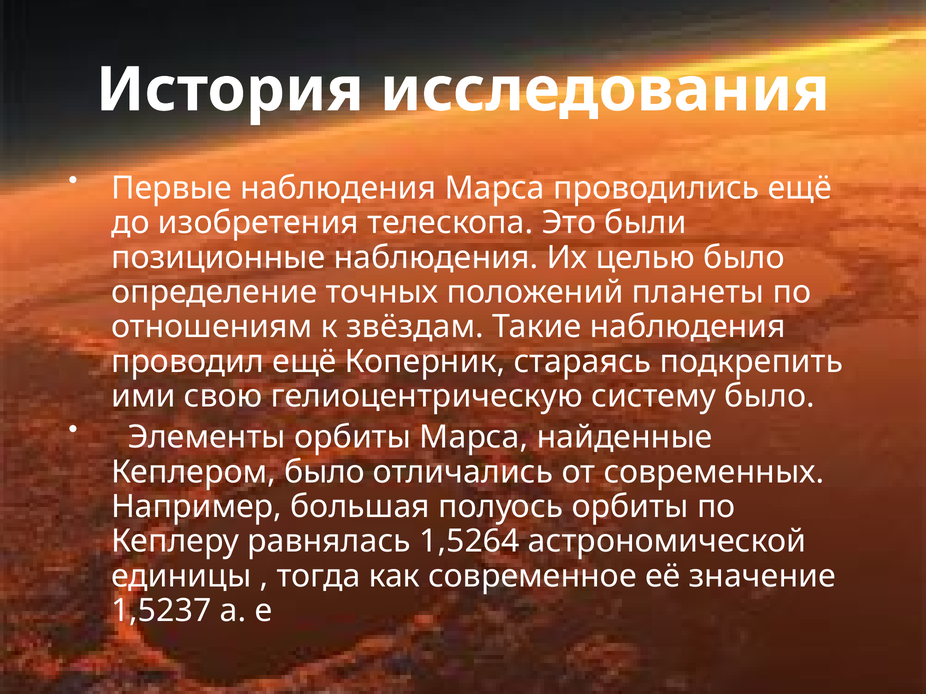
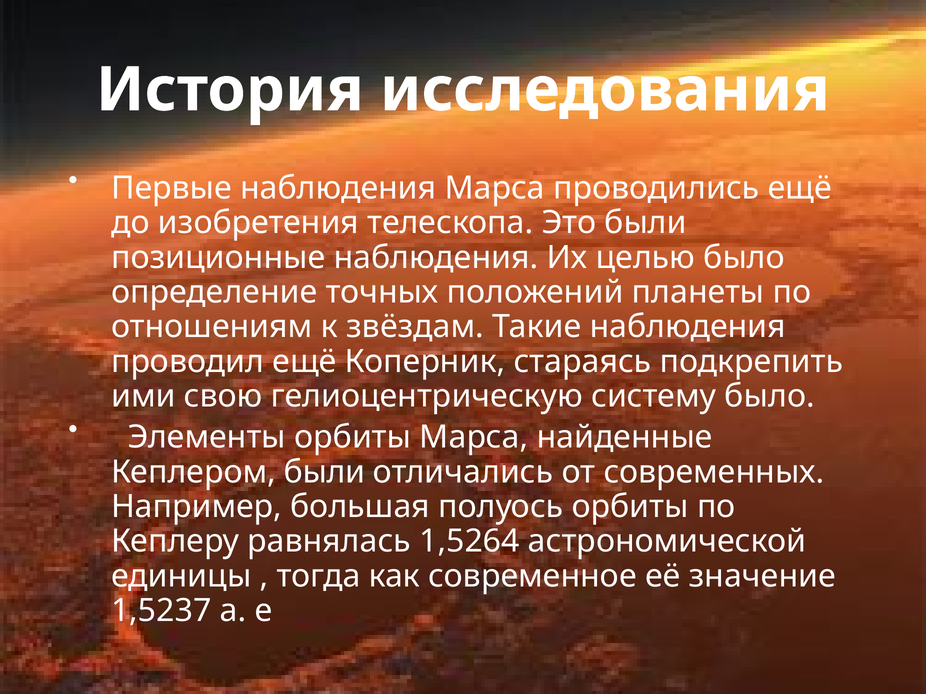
Кеплером было: было -> были (325, 472)
